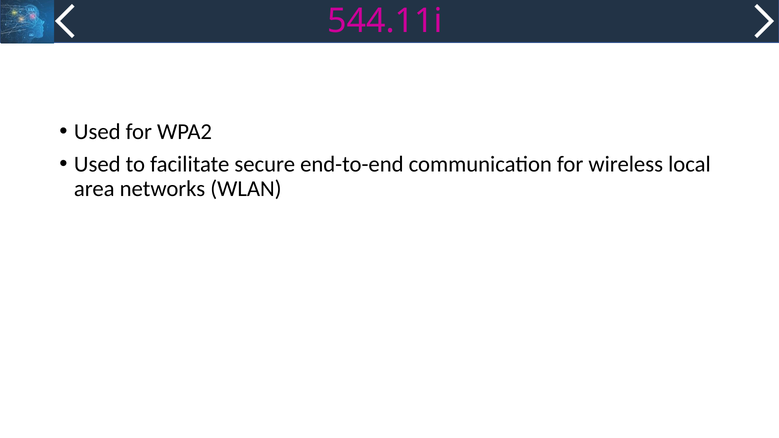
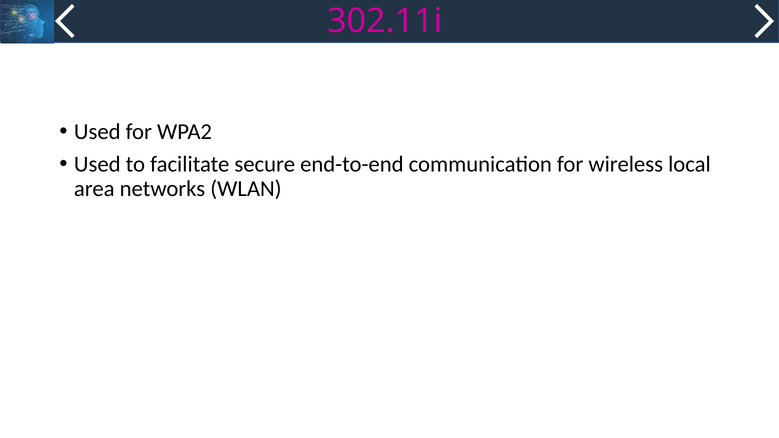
544.11i: 544.11i -> 302.11i (385, 21)
